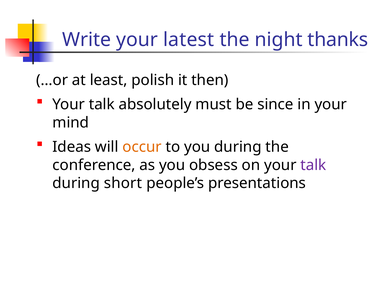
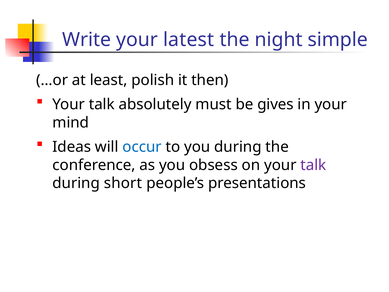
thanks: thanks -> simple (338, 40)
since: since -> gives (275, 104)
occur colour: orange -> blue (142, 147)
